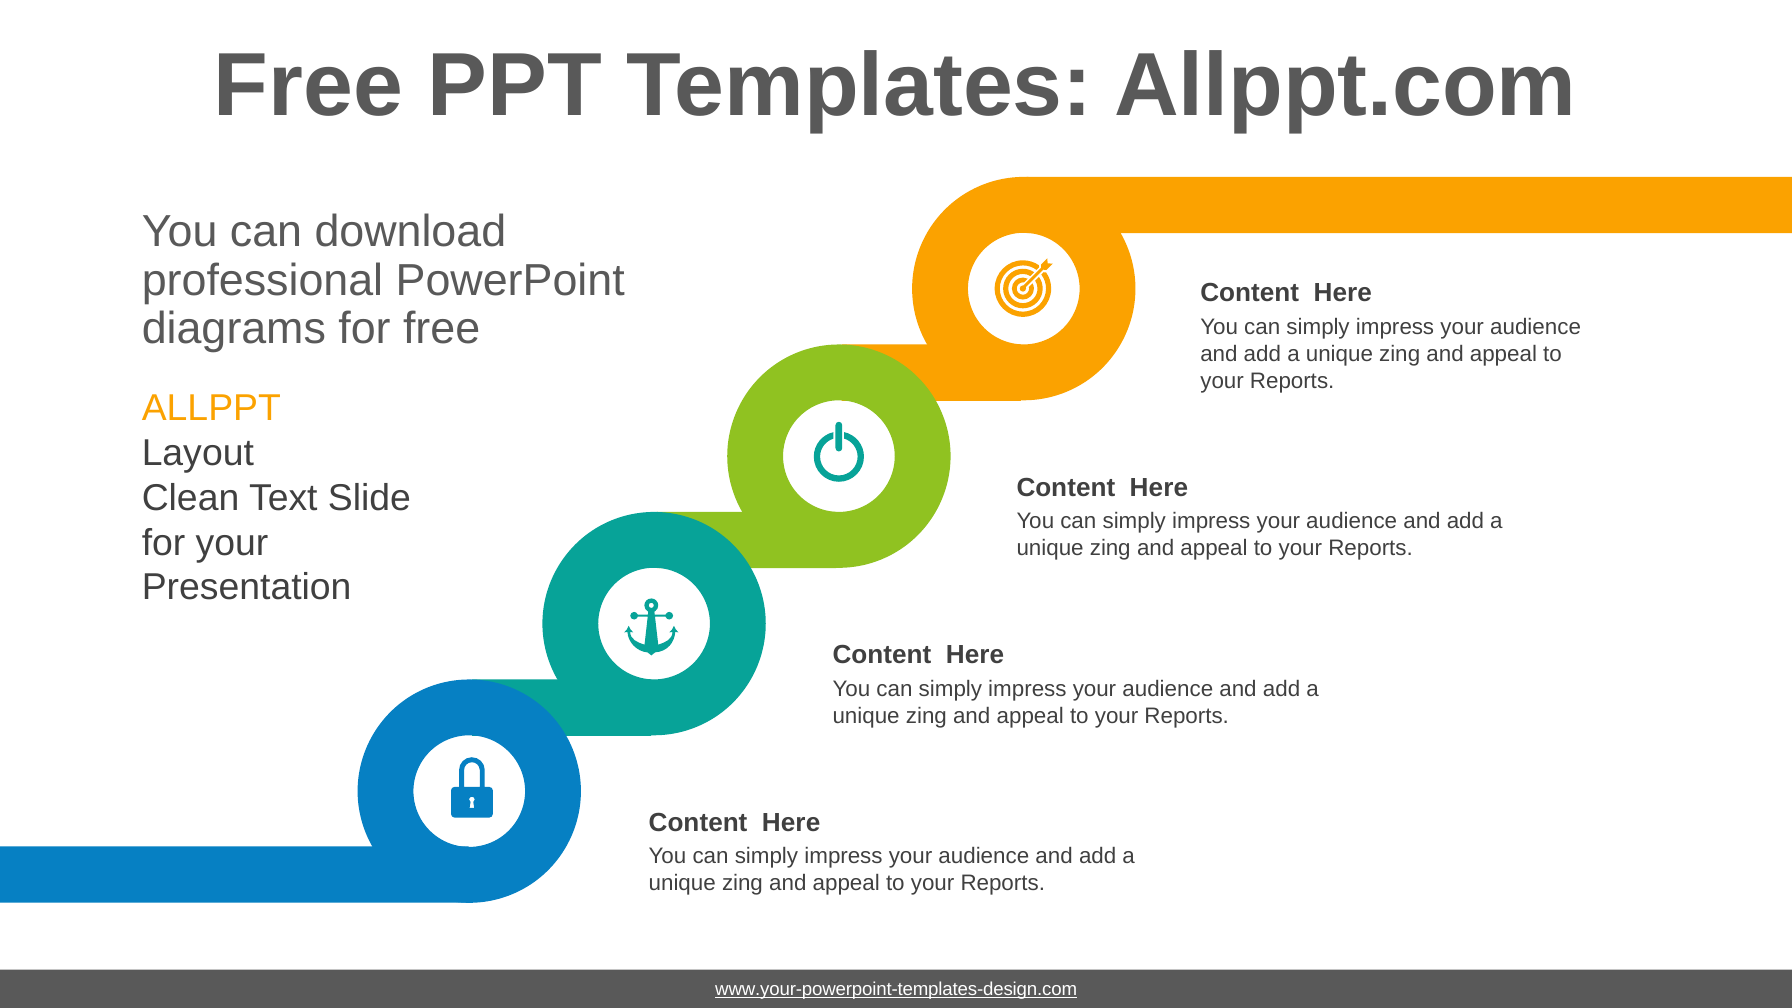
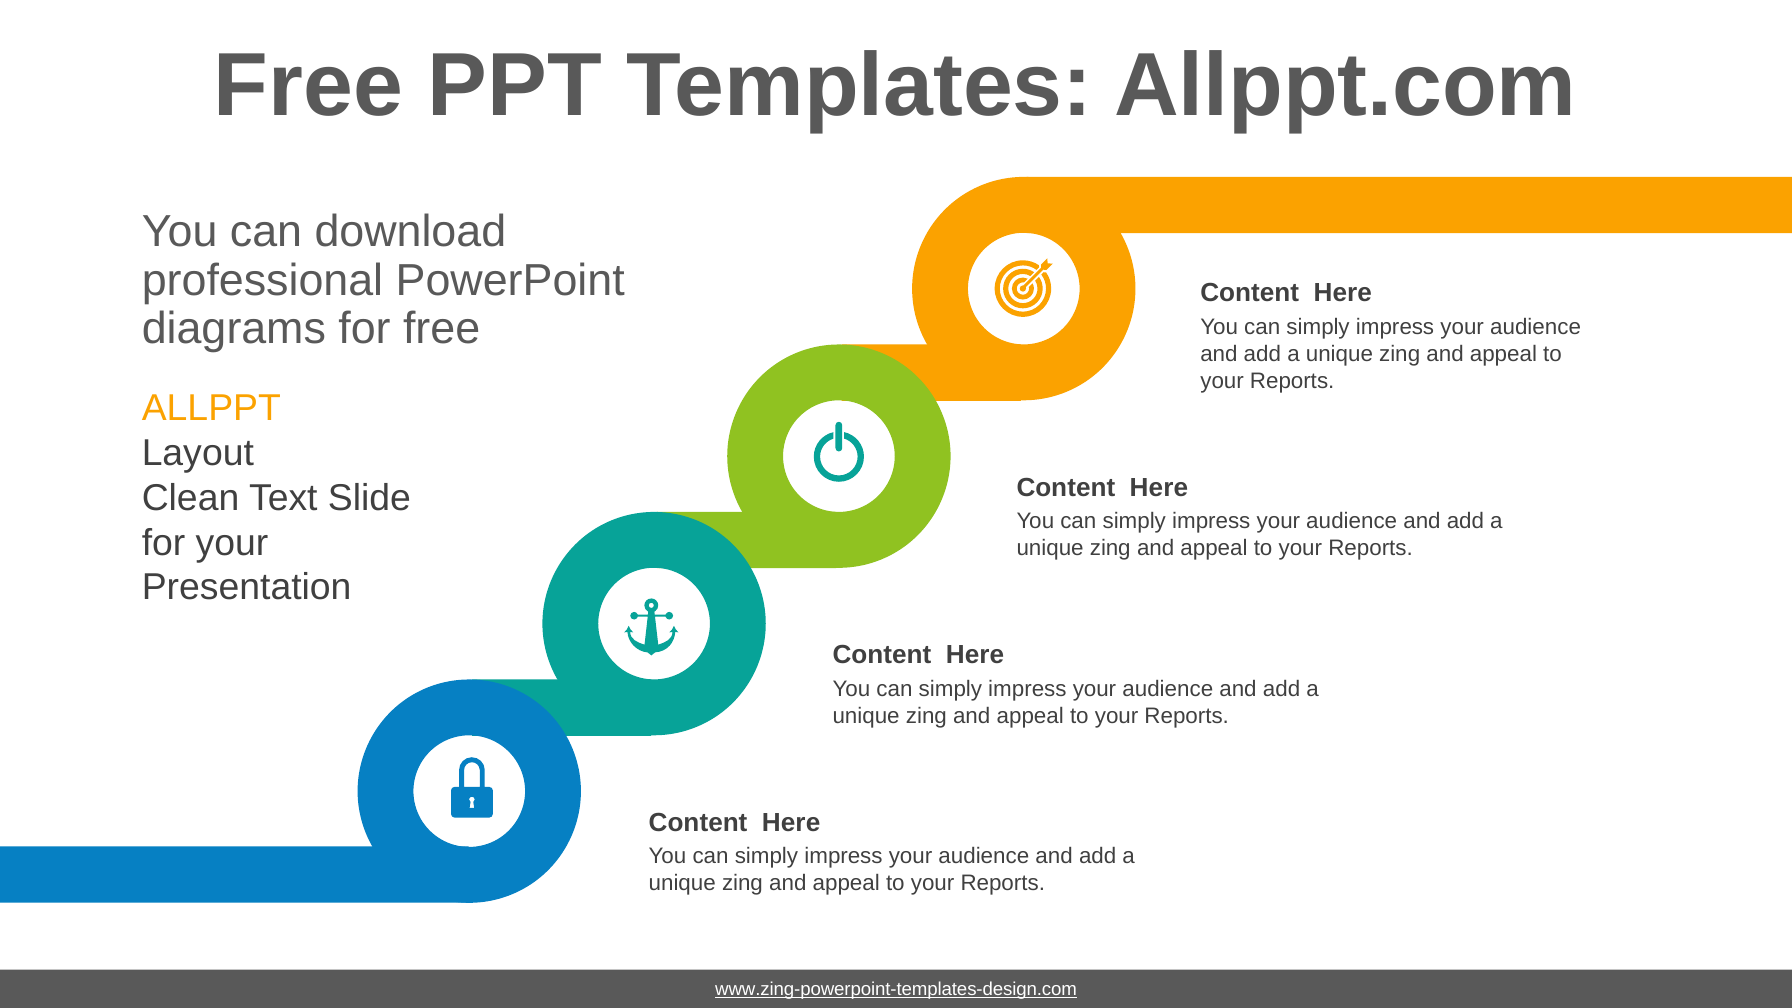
www.your-powerpoint-templates-design.com: www.your-powerpoint-templates-design.com -> www.zing-powerpoint-templates-design.com (896, 989)
